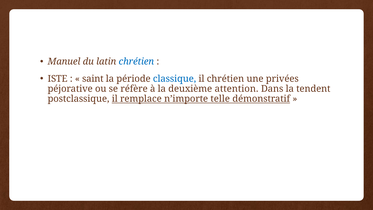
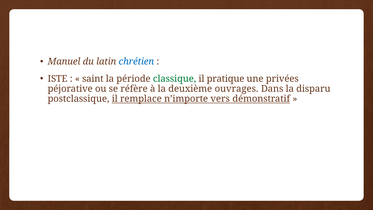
classique colour: blue -> green (175, 79)
il chrétien: chrétien -> pratique (226, 79)
attention: attention -> ouvrages (237, 89)
tendent: tendent -> disparu (313, 89)
telle: telle -> vers (220, 99)
